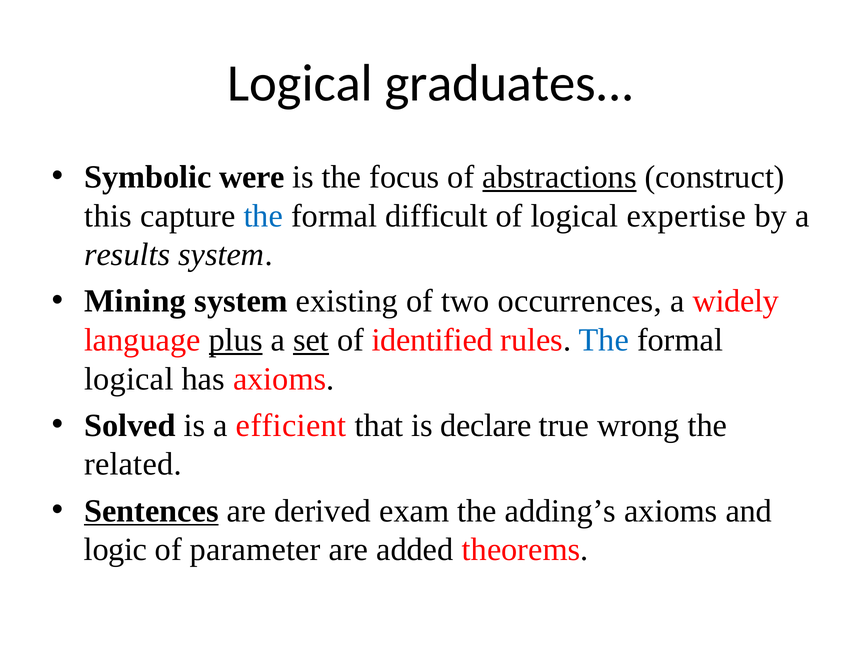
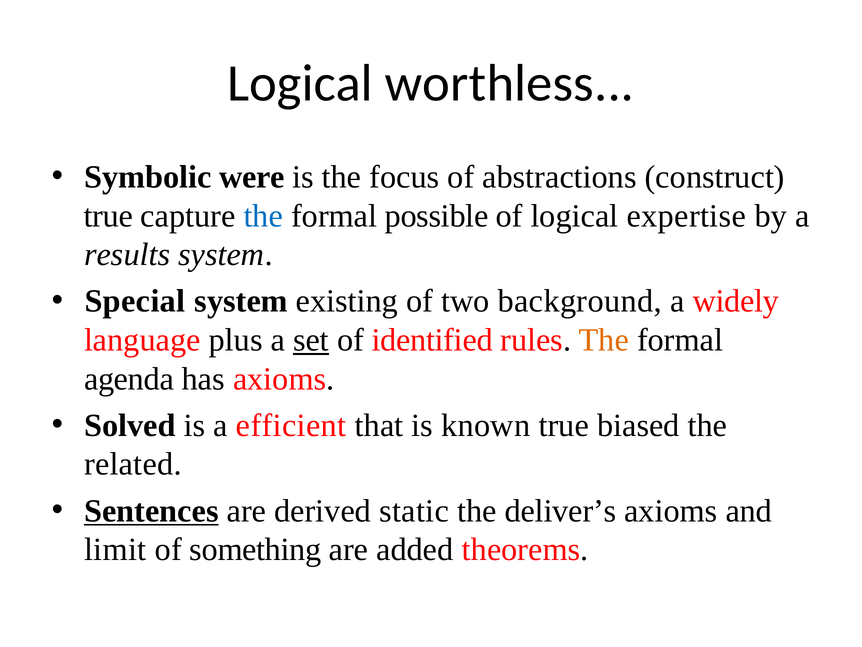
graduates: graduates -> worthless (510, 83)
abstractions underline: present -> none (560, 177)
this: this -> true (108, 216)
difficult: difficult -> possible (437, 216)
Mining: Mining -> Special (135, 301)
occurrences: occurrences -> background (580, 301)
plus underline: present -> none (236, 340)
The colour: blue -> orange (604, 340)
logical: logical -> agenda (129, 379)
declare: declare -> known (486, 425)
wrong: wrong -> biased (638, 425)
exam: exam -> static (414, 510)
adding’s: adding’s -> deliver’s (561, 510)
logic: logic -> limit (115, 549)
parameter: parameter -> something (255, 549)
